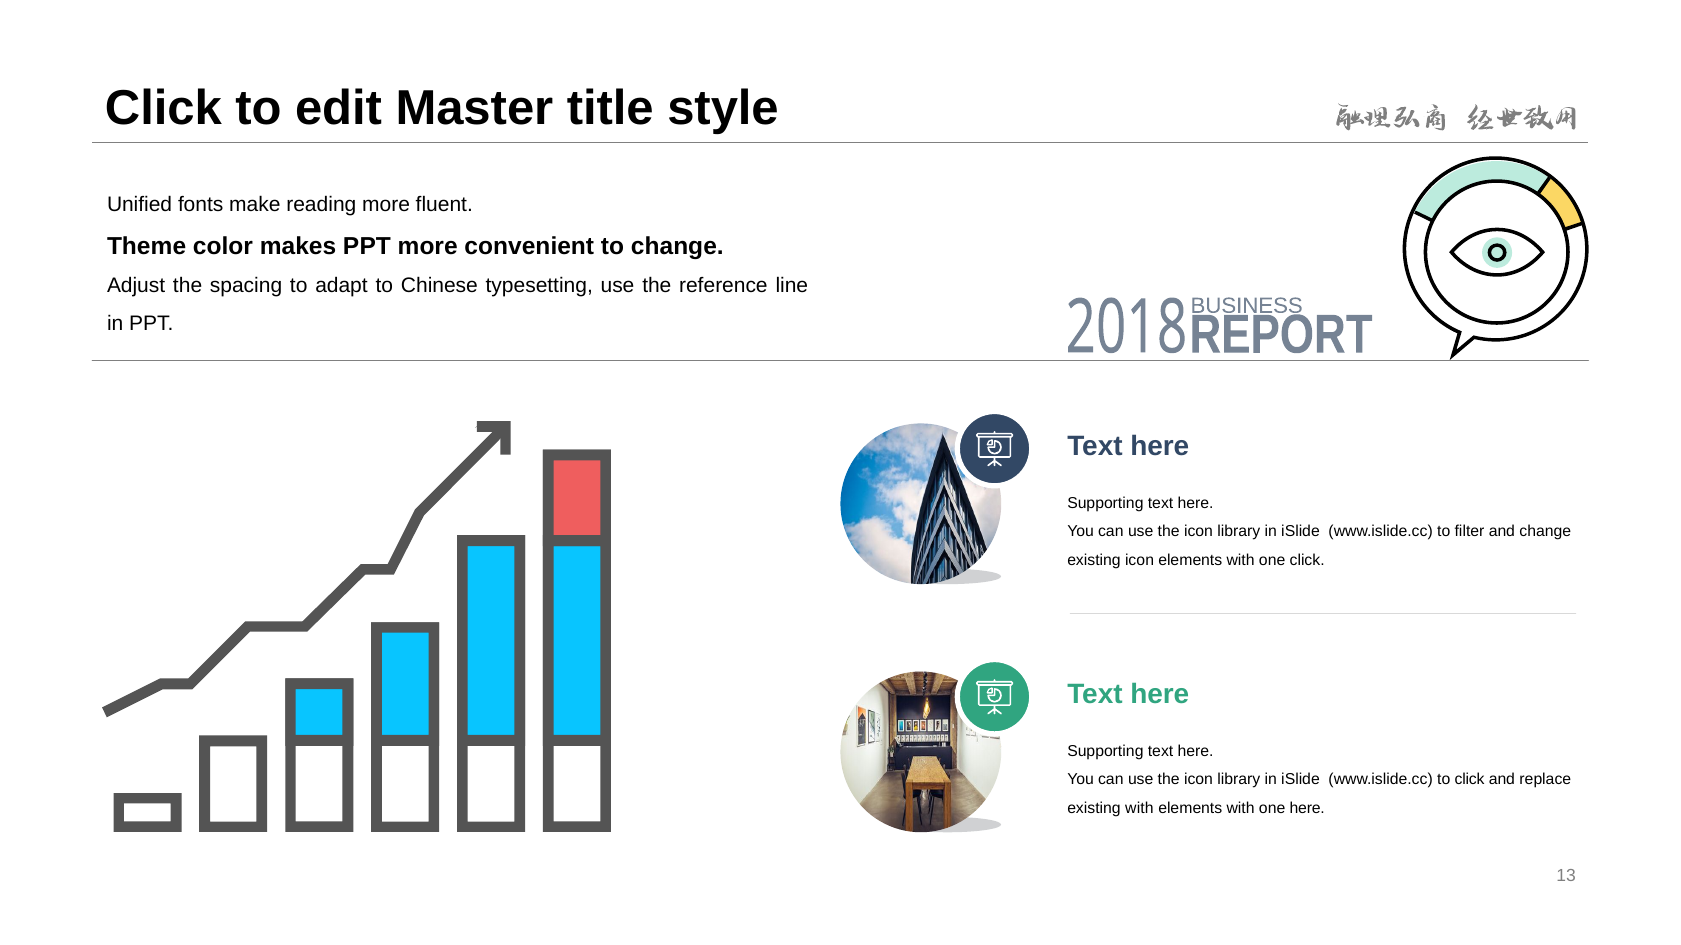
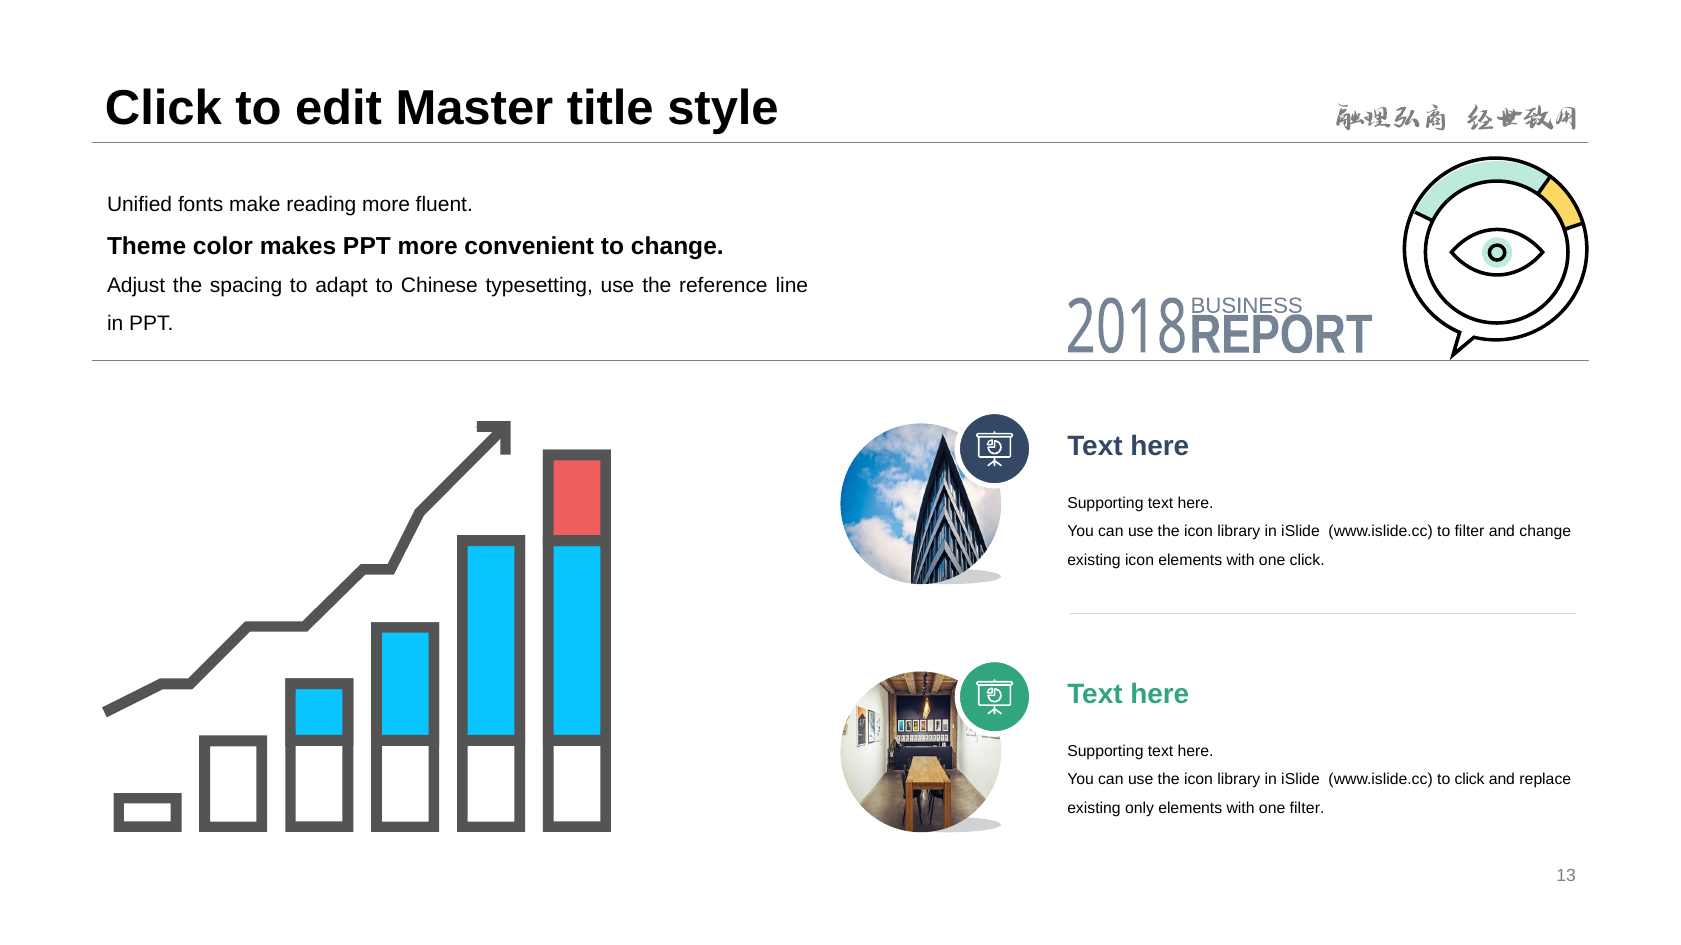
existing with: with -> only (1140, 808)
one here: here -> filter (1307, 808)
